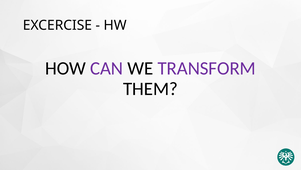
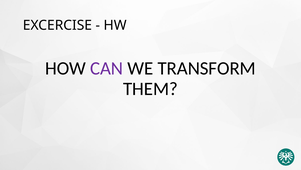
TRANSFORM colour: purple -> black (207, 68)
